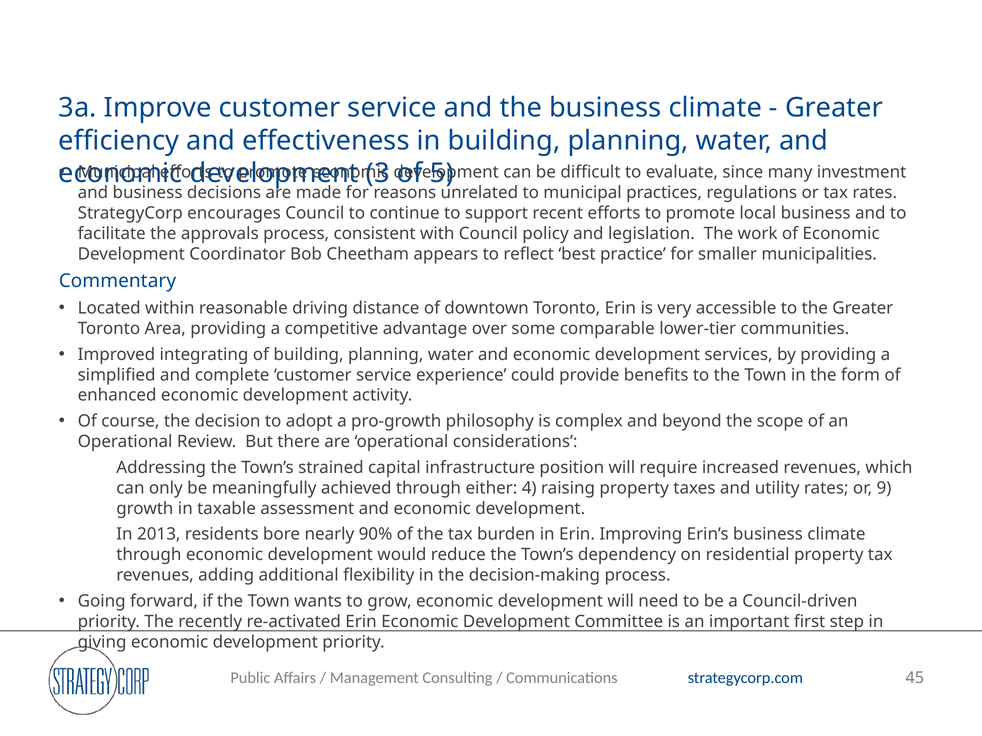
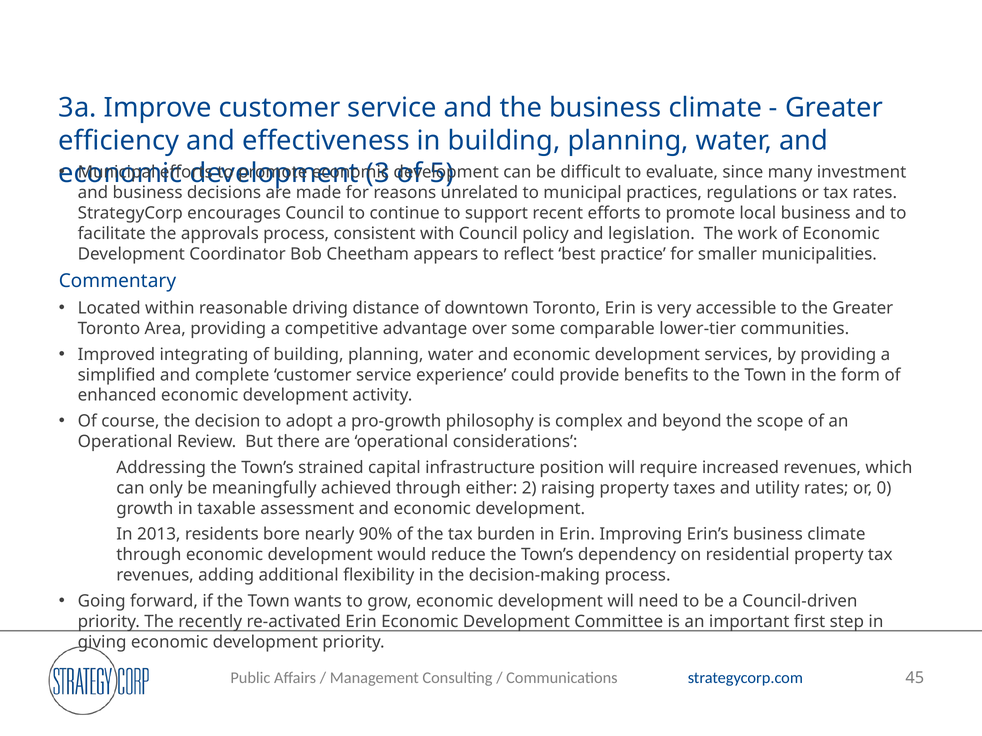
4: 4 -> 2 (529, 488)
9: 9 -> 0 (884, 488)
